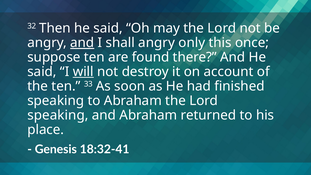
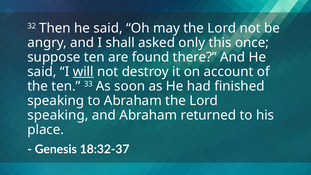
and underline: present -> none (82, 43)
shall angry: angry -> asked (157, 43)
18:32-41: 18:32-41 -> 18:32-37 (105, 149)
